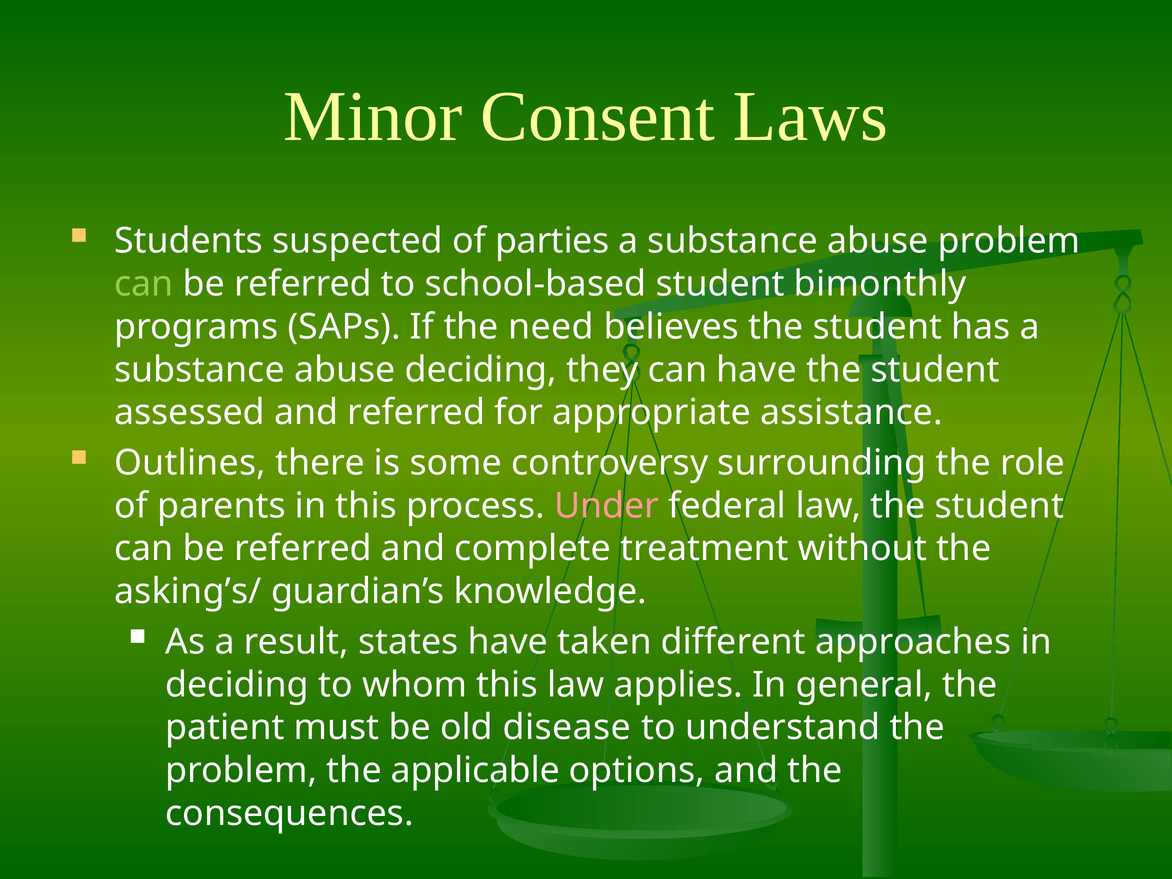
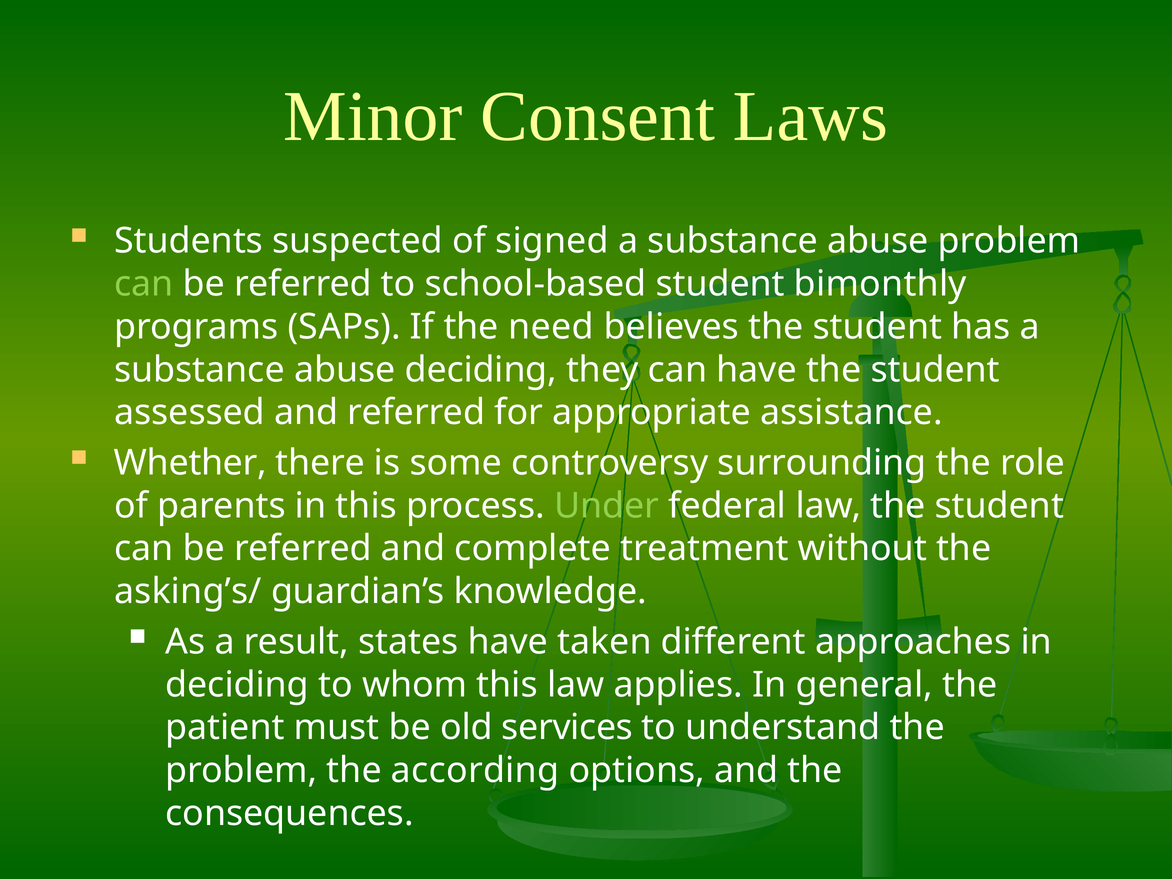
parties: parties -> signed (552, 241)
Outlines: Outlines -> Whether (190, 463)
Under colour: pink -> light green (607, 506)
disease: disease -> services (567, 728)
applicable: applicable -> according (475, 771)
